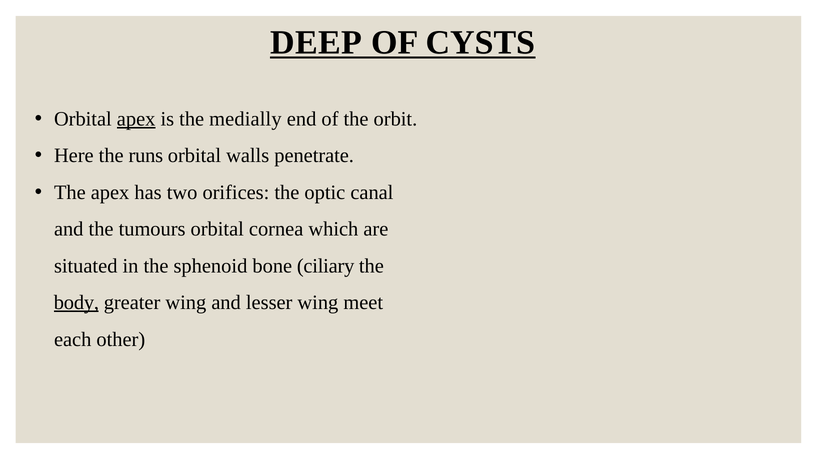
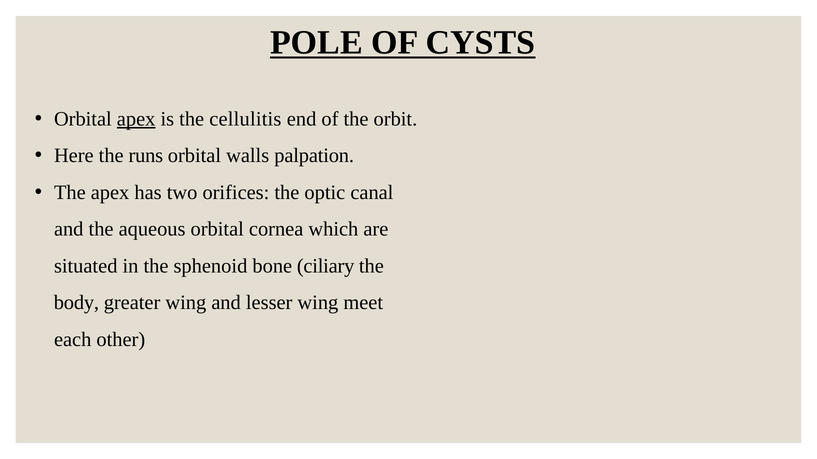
DEEP: DEEP -> POLE (316, 42)
medially: medially -> cellulitis (245, 119)
penetrate: penetrate -> palpation (314, 156)
tumours: tumours -> aqueous (152, 229)
body underline: present -> none (76, 303)
